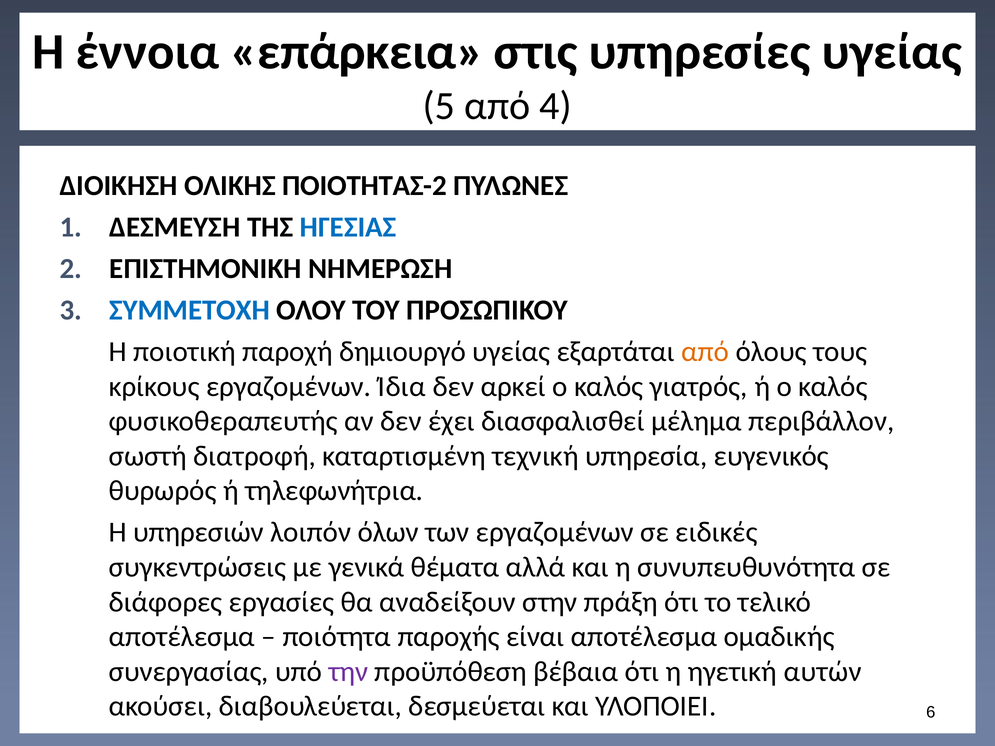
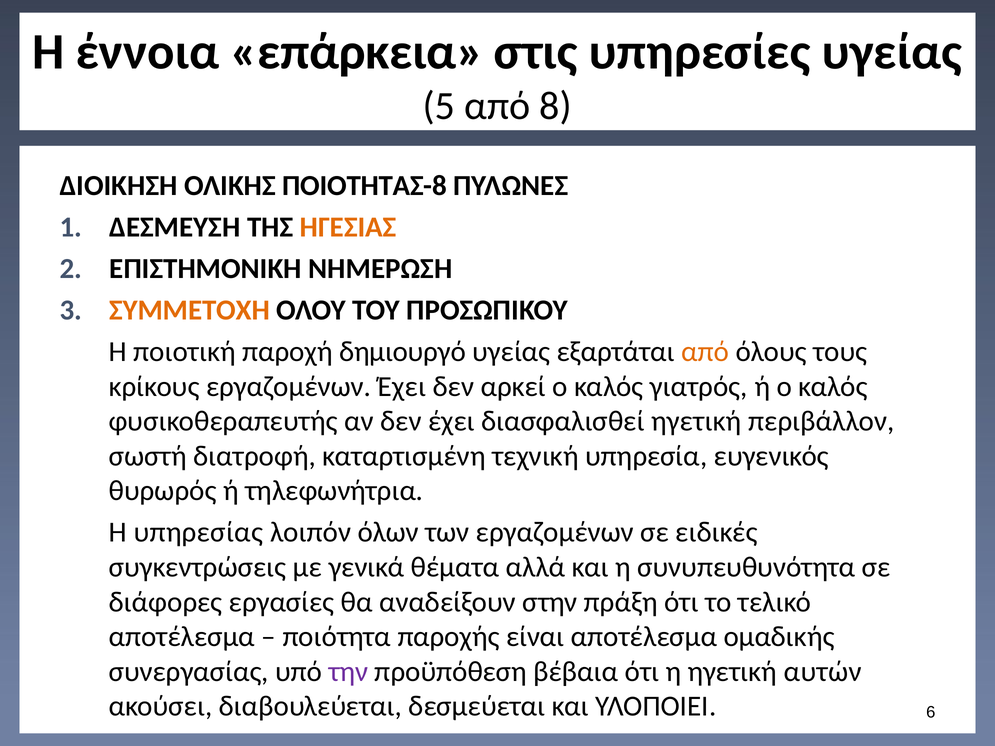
4: 4 -> 8 (556, 106)
ΠΟΙΟΤΗΤΑΣ-2: ΠΟΙΟΤΗΤΑΣ-2 -> ΠΟΙΟΤΗΤΑΣ-8 (365, 186)
ΗΓΕΣΙΑΣ colour: blue -> orange (348, 227)
ΣΥΜΜΕΤΟΧΗ colour: blue -> orange (190, 310)
εργαζομένων Ίδια: Ίδια -> Έχει (402, 387)
διασφαλισθεί μέλημα: μέλημα -> ηγετική (696, 421)
υπηρεσιών: υπηρεσιών -> υπηρεσίας (198, 532)
